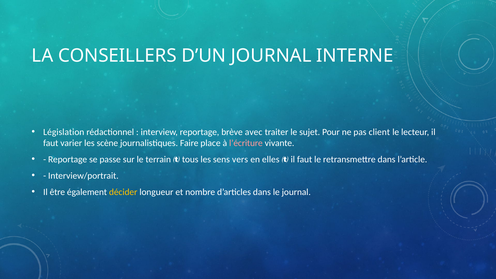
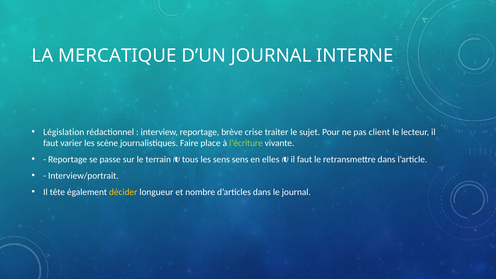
CONSEILLERS: CONSEILLERS -> MERCATIQUE (117, 56)
avec: avec -> crise (254, 132)
l’écriture colour: pink -> light green (246, 143)
sens vers: vers -> sens (240, 159)
être: être -> tête (57, 192)
